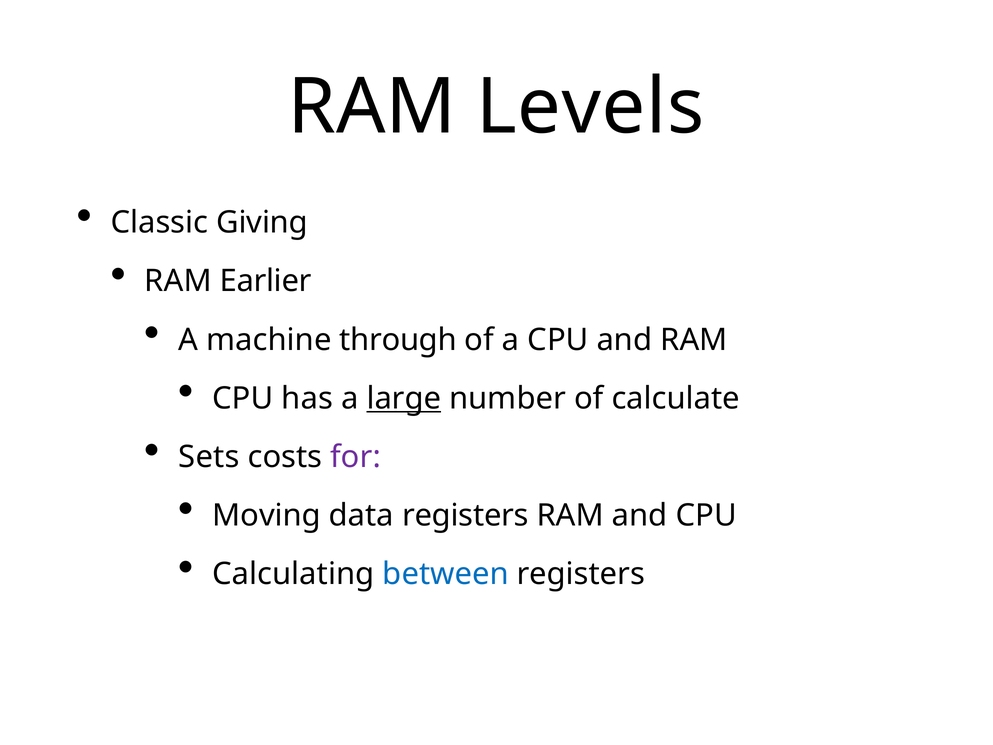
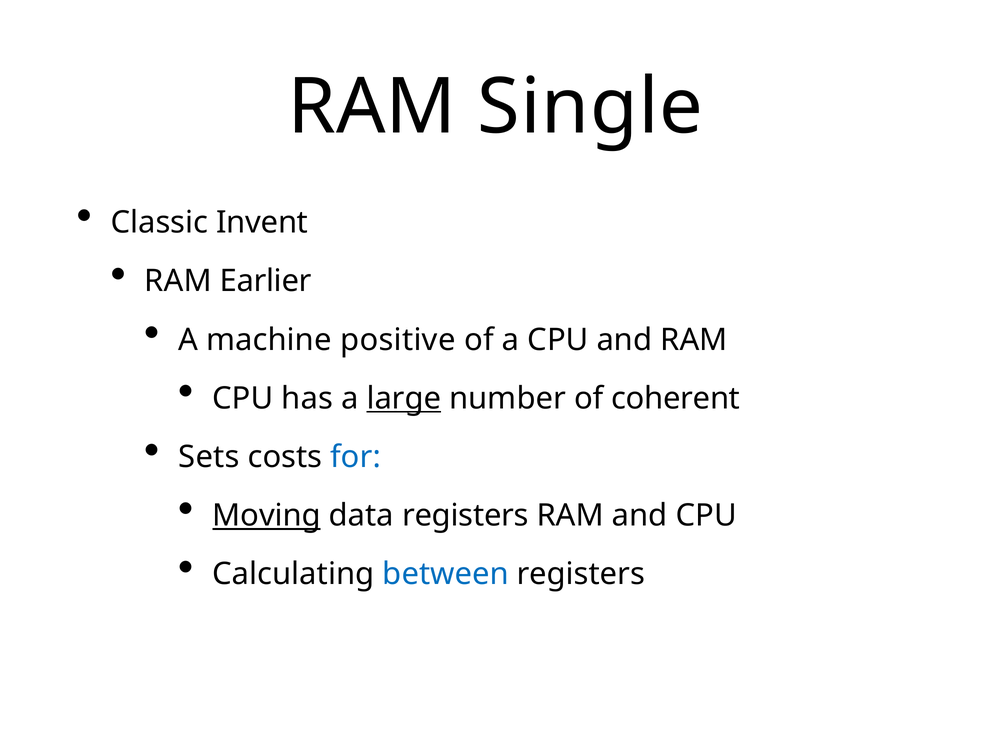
Levels: Levels -> Single (590, 107)
Giving: Giving -> Invent (262, 223)
through: through -> positive (398, 340)
calculate: calculate -> coherent (676, 398)
for colour: purple -> blue (356, 457)
Moving underline: none -> present (267, 515)
